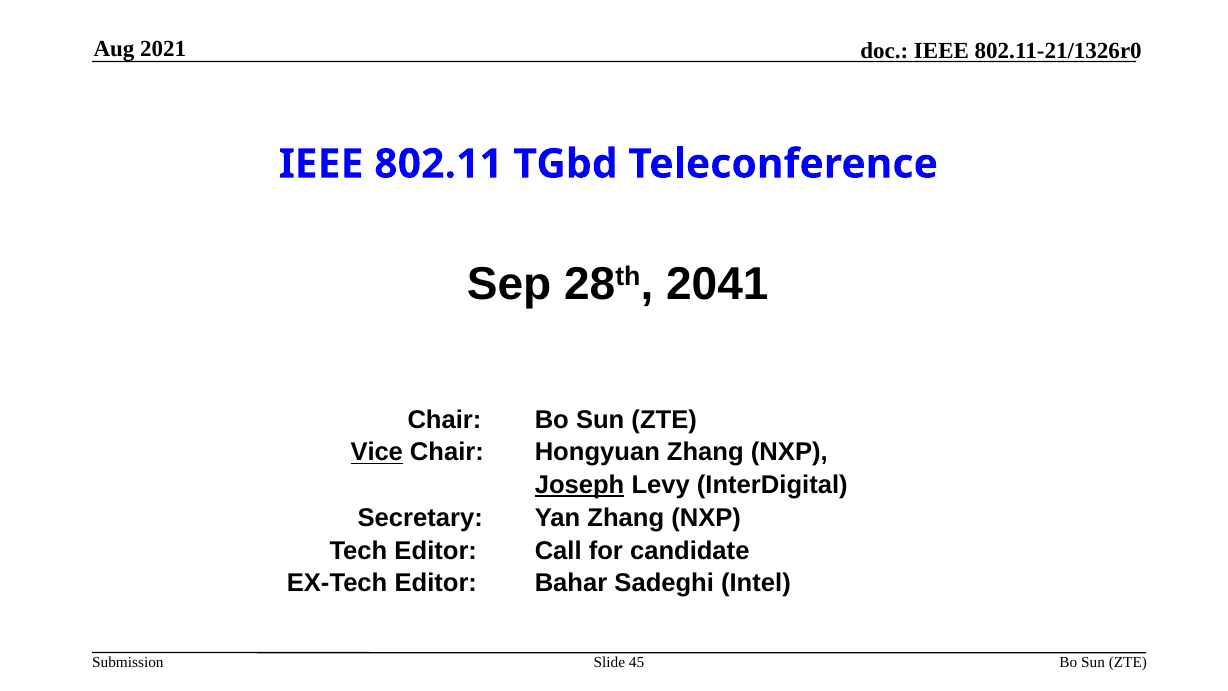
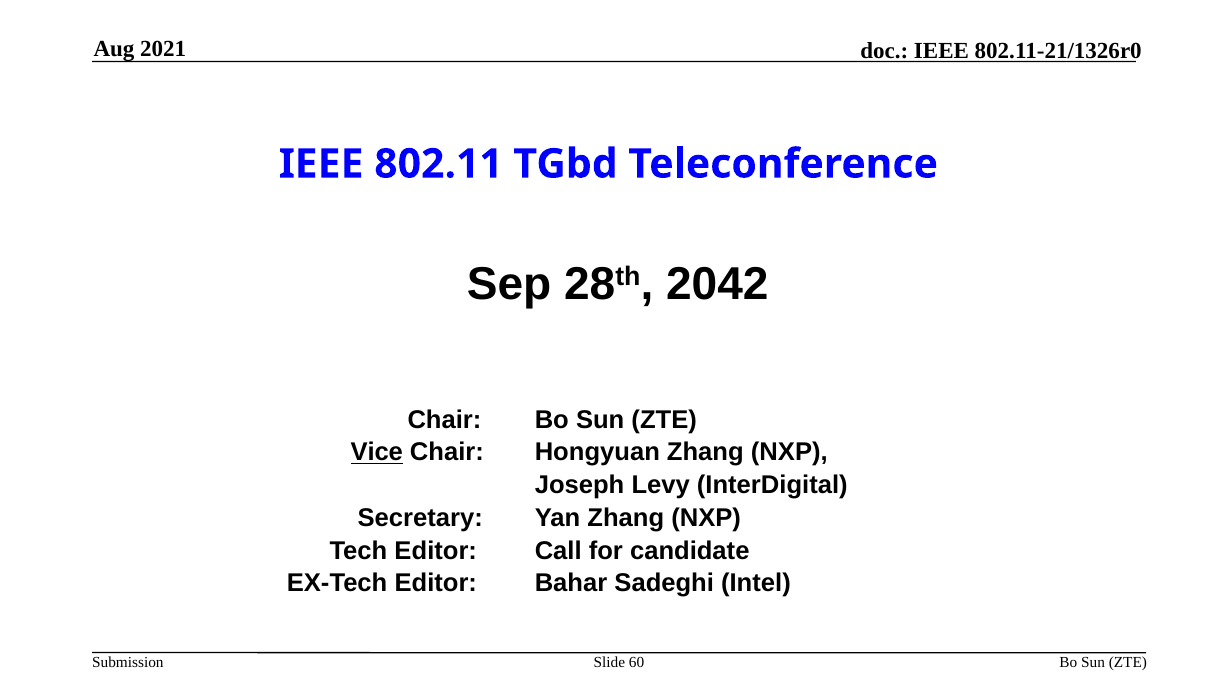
2041: 2041 -> 2042 (717, 284)
Joseph underline: present -> none (580, 485)
45: 45 -> 60 (637, 662)
